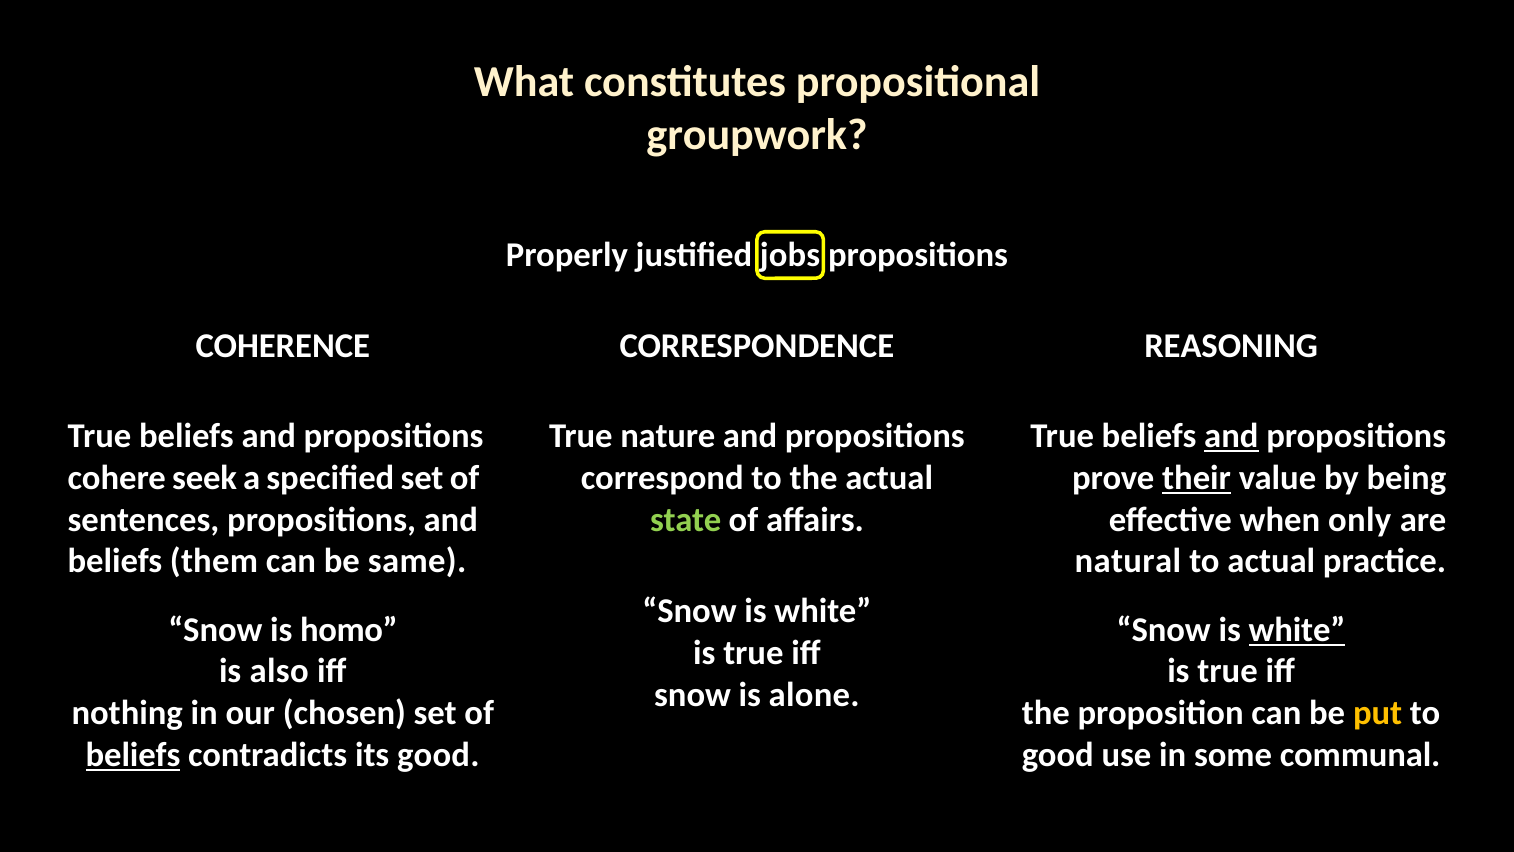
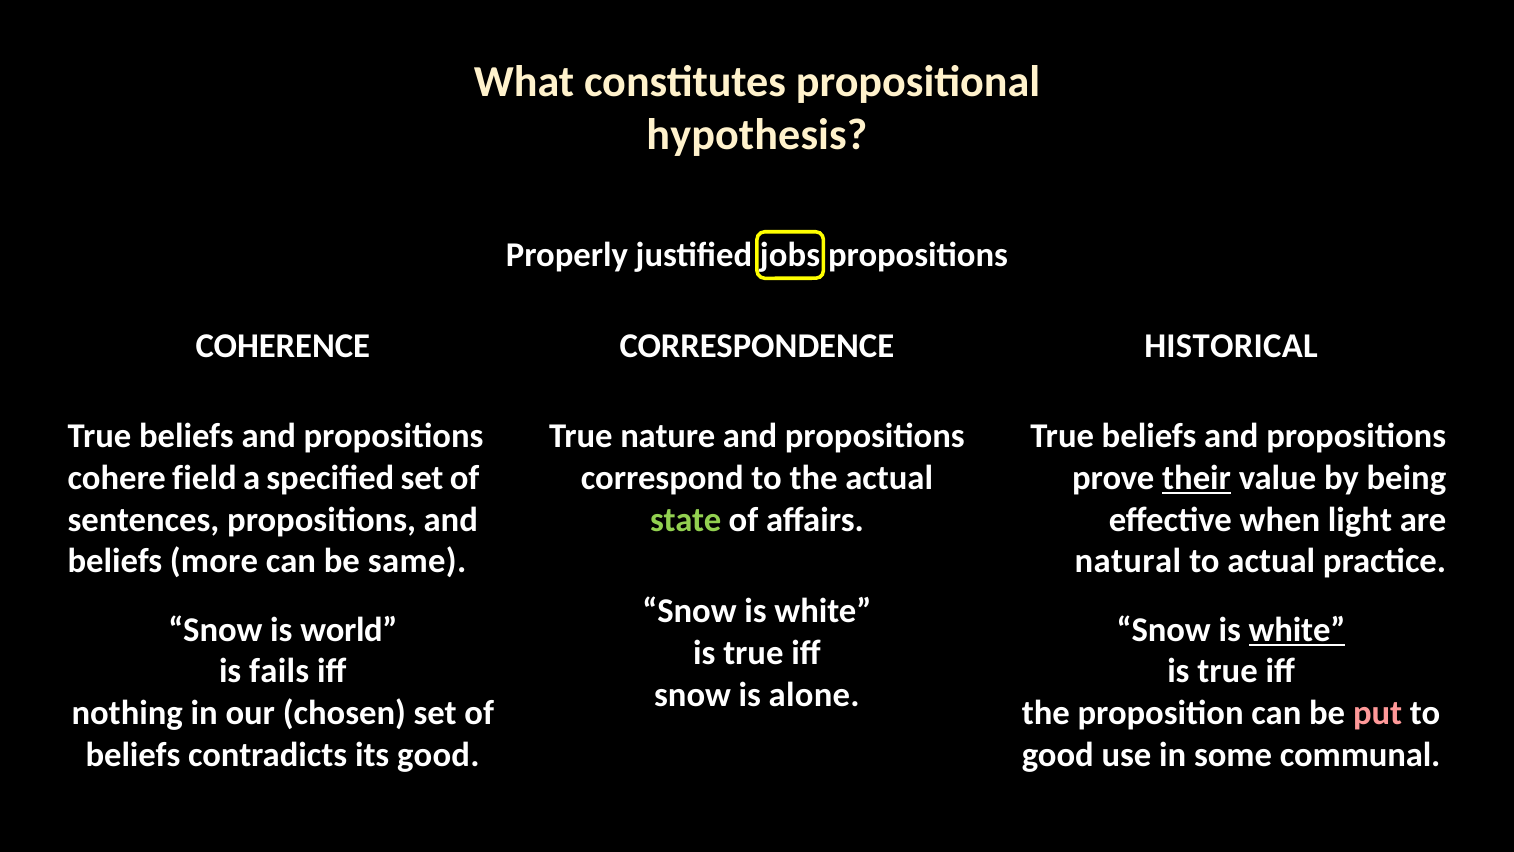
groupwork: groupwork -> hypothesis (757, 135)
REASONING: REASONING -> HISTORICAL (1231, 345)
and underline: present -> none (1231, 436)
seek: seek -> field (204, 478)
only: only -> light (1360, 519)
them: them -> more (214, 561)
homo: homo -> world (349, 629)
also: also -> fails (279, 671)
put colour: yellow -> pink (1378, 713)
beliefs underline: present -> none (133, 754)
